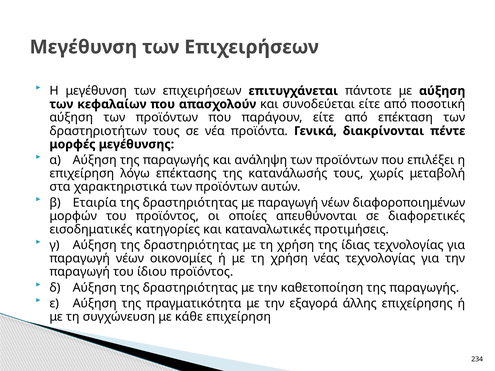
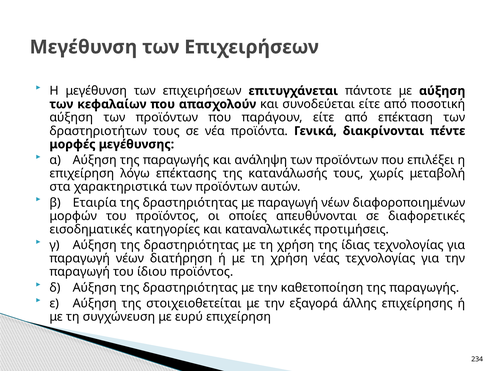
οικονομίες: οικονομίες -> διατήρηση (181, 259)
πραγματικότητα: πραγματικότητα -> στοιχειοθετείται (194, 304)
κάθε: κάθε -> ευρύ (189, 317)
